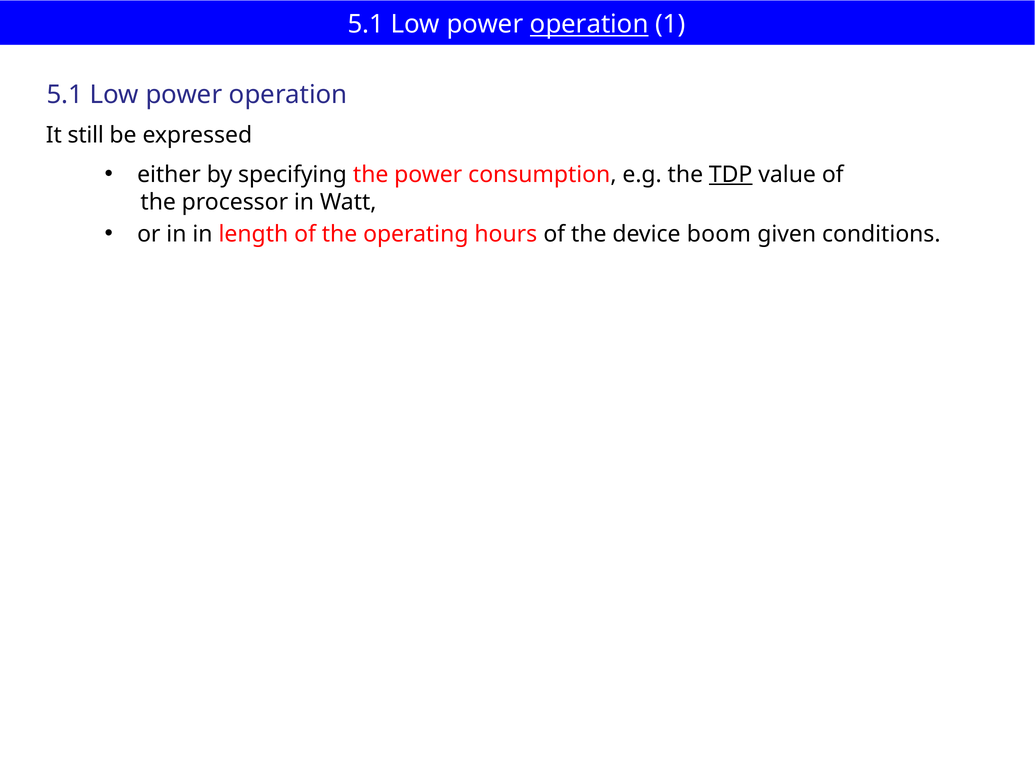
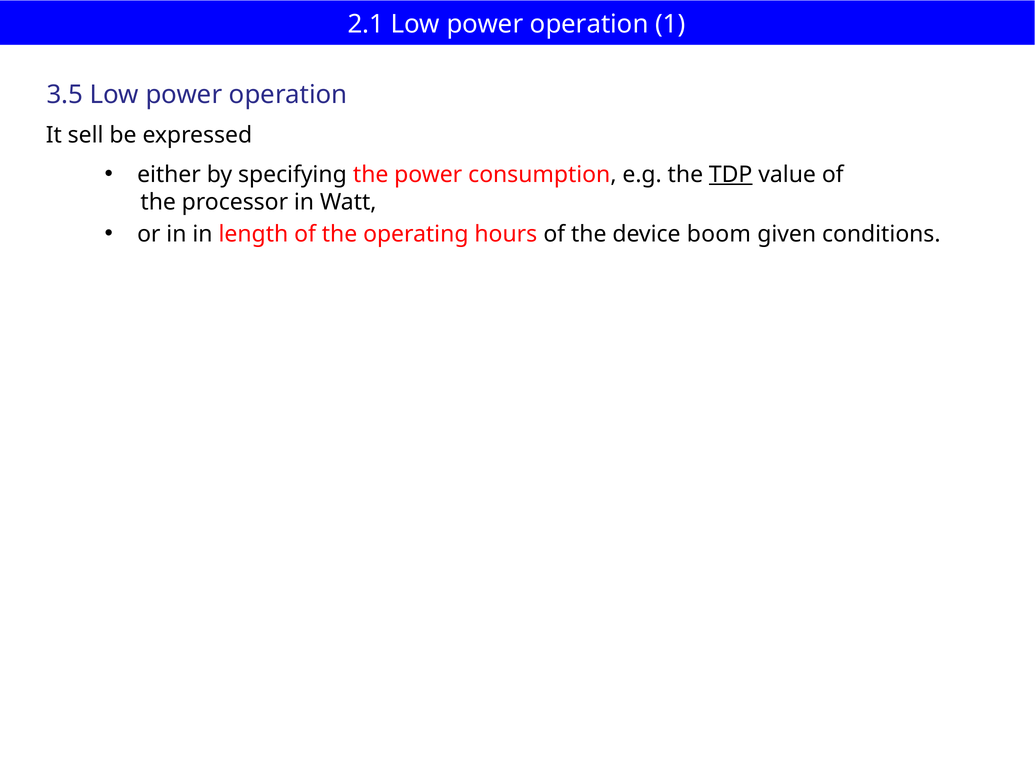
5.1: 5.1 -> 2.1 (366, 24)
operation underline: present -> none (589, 24)
5.1: 5.1 -> 3.5 (65, 95)
still: still -> sell (86, 135)
